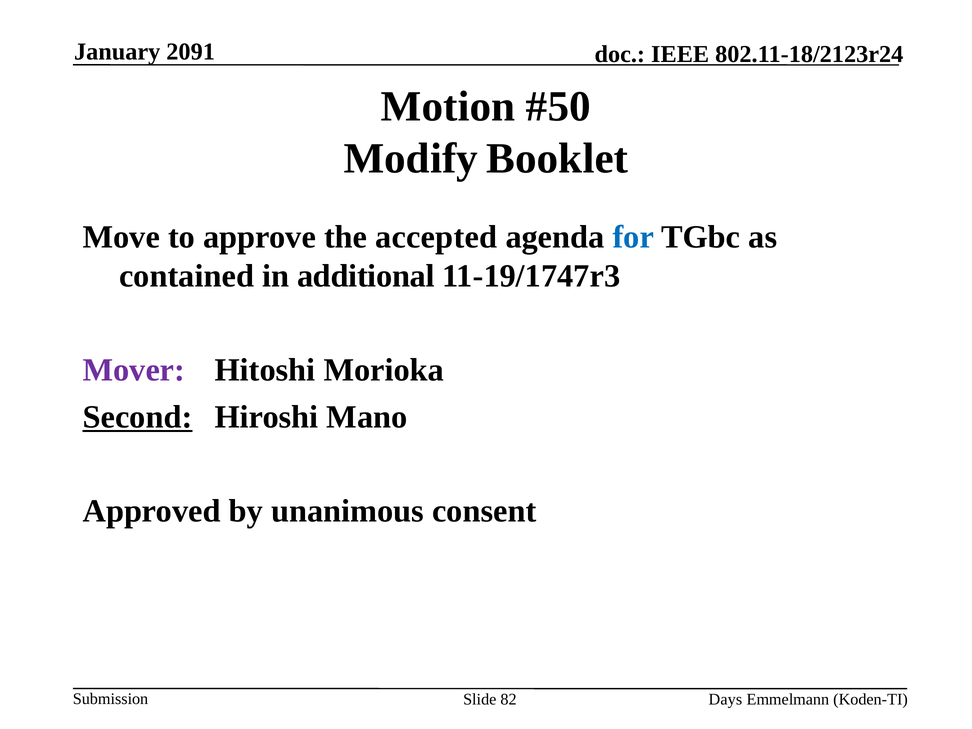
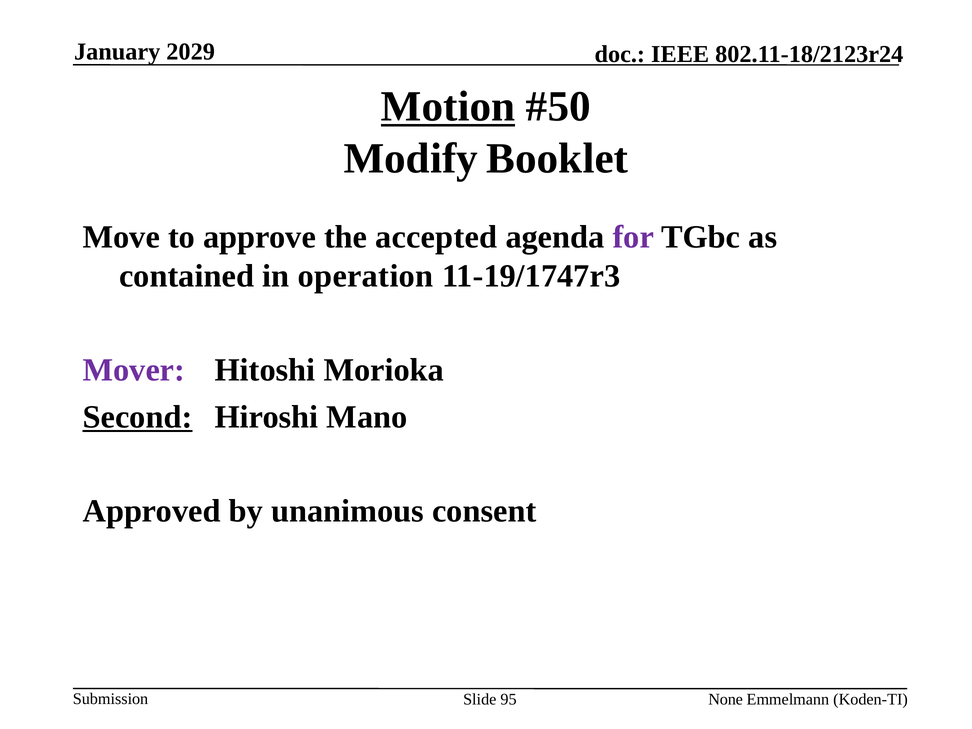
2091: 2091 -> 2029 (191, 52)
Motion underline: none -> present (448, 107)
for colour: blue -> purple (633, 237)
additional: additional -> operation (366, 276)
82: 82 -> 95 (509, 699)
Days: Days -> None (726, 699)
